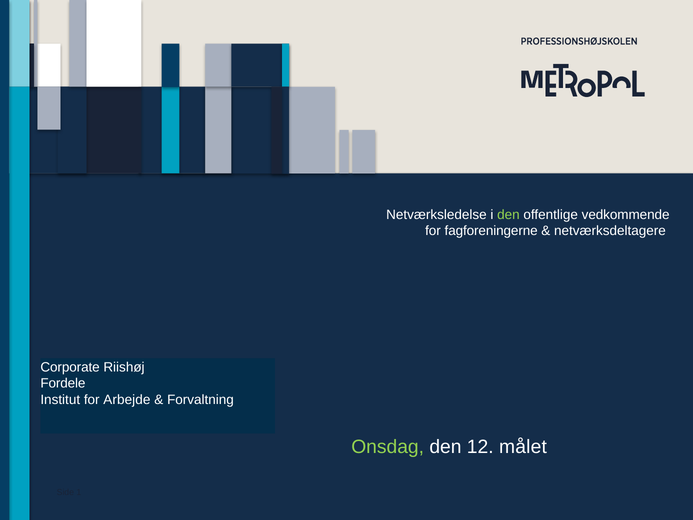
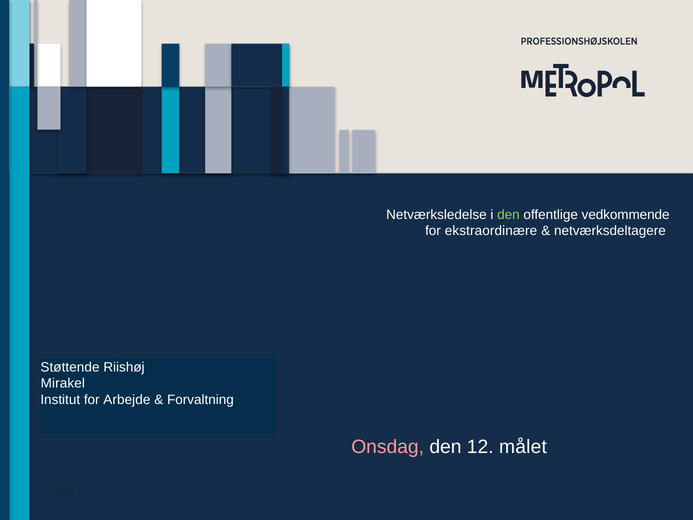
fagforeningerne: fagforeningerne -> ekstraordinære (491, 231)
Corporate: Corporate -> Støttende (70, 367)
Fordele: Fordele -> Mirakel (63, 383)
Onsdag colour: light green -> pink (388, 447)
